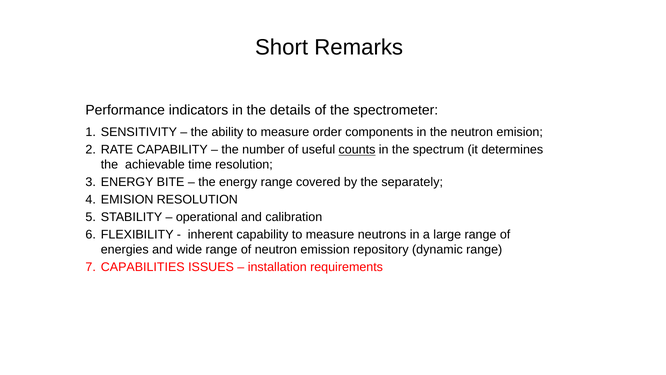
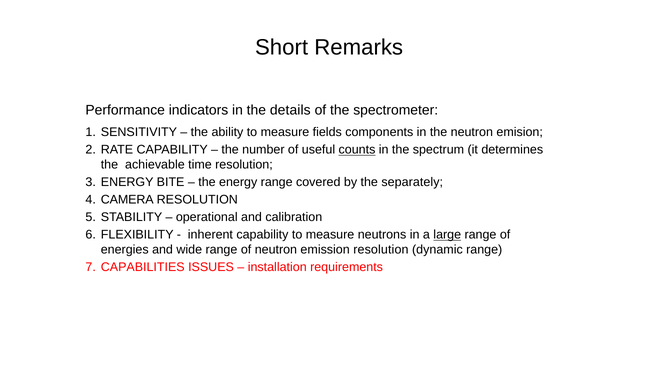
order: order -> fields (327, 132)
EMISION: EMISION -> CAMERA (127, 200)
large underline: none -> present (447, 235)
emission repository: repository -> resolution (381, 250)
